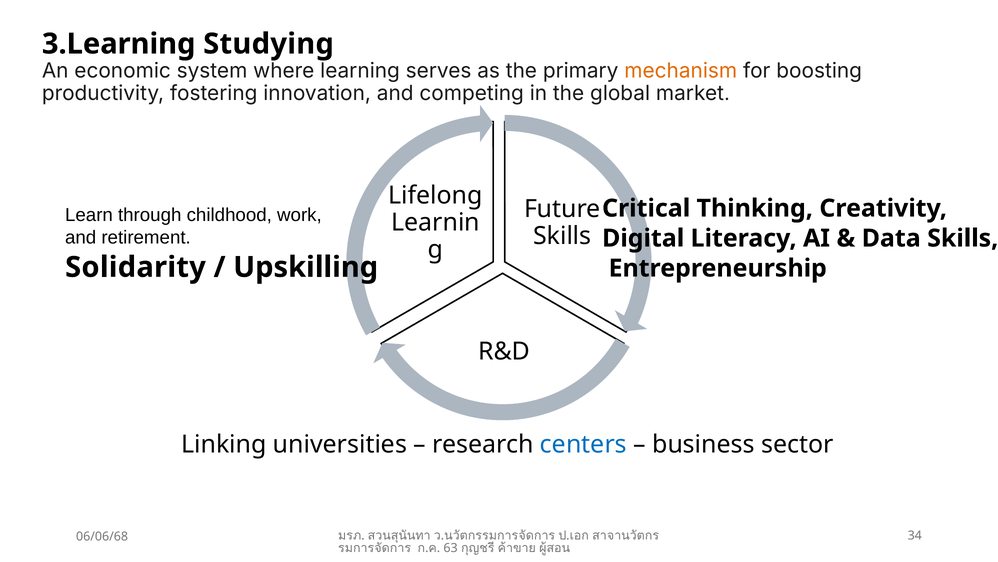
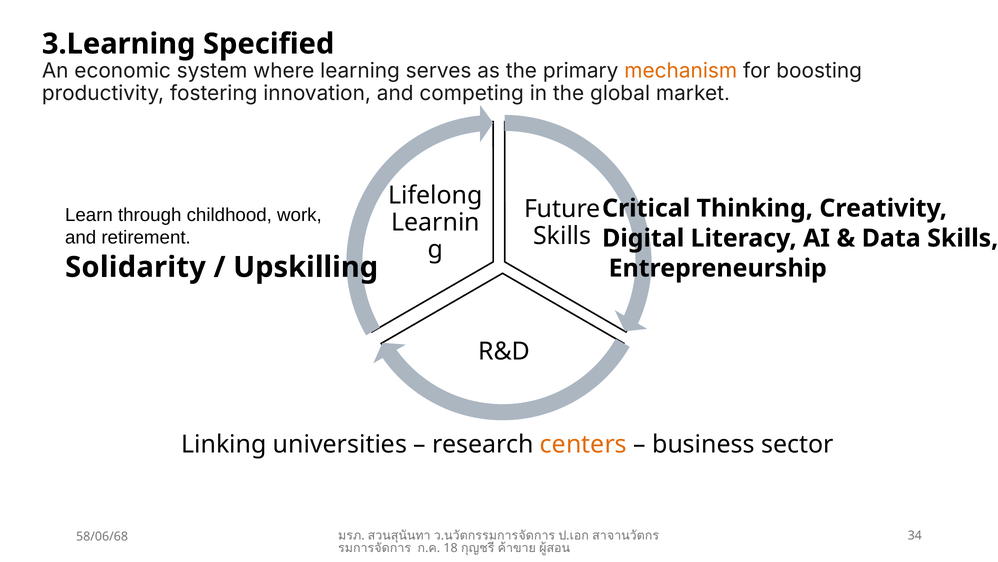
Studying: Studying -> Specified (269, 44)
centers colour: blue -> orange (583, 444)
06/06/68: 06/06/68 -> 58/06/68 (102, 536)
63: 63 -> 18 (451, 548)
